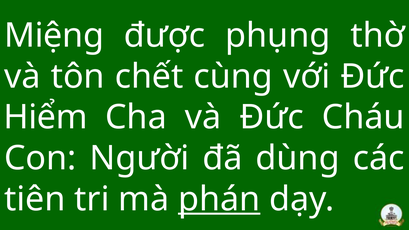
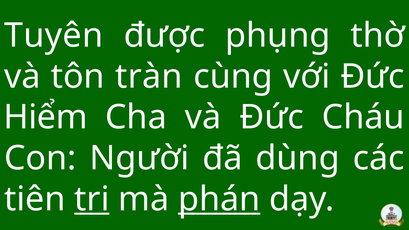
Miệng: Miệng -> Tuyên (54, 36)
chết: chết -> tràn (149, 77)
tri underline: none -> present (92, 199)
